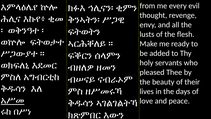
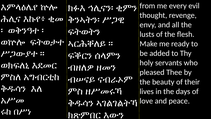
አሥመ underline: present -> none (13, 100)
